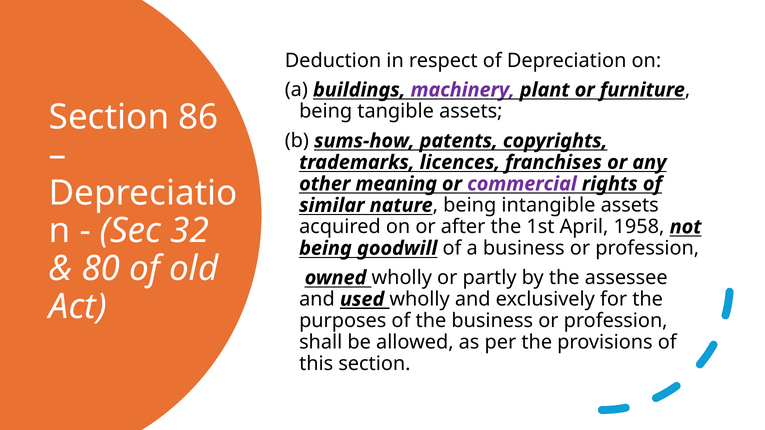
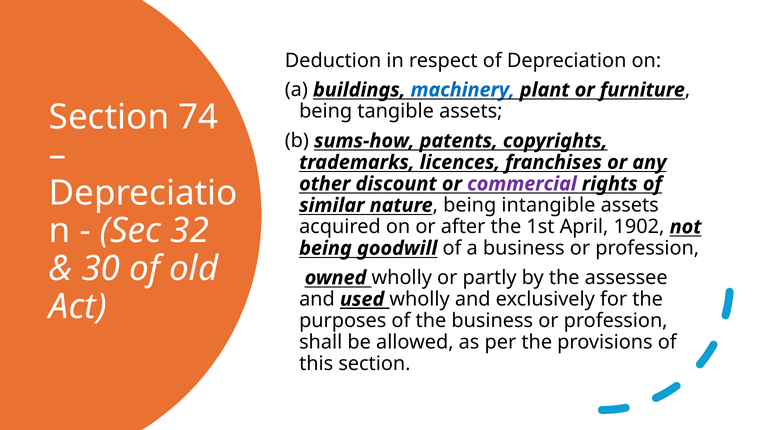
machinery colour: purple -> blue (463, 90)
86: 86 -> 74 (198, 117)
meaning: meaning -> discount (396, 184)
1958: 1958 -> 1902 (639, 227)
80: 80 -> 30 (101, 269)
